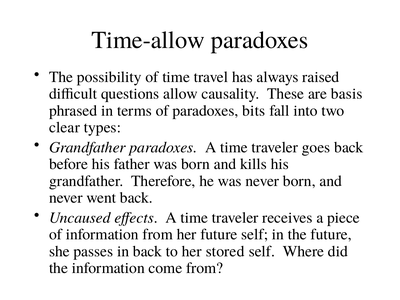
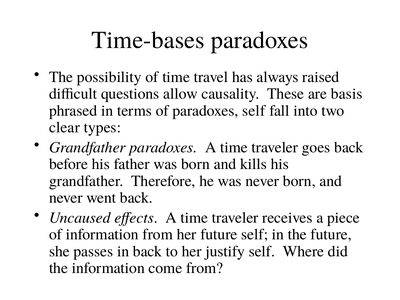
Time-allow: Time-allow -> Time-bases (148, 40)
paradoxes bits: bits -> self (254, 111)
stored: stored -> justify (225, 251)
